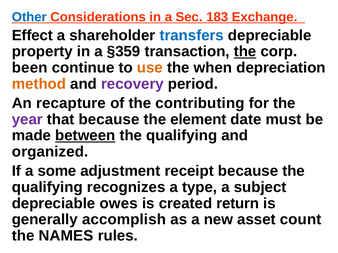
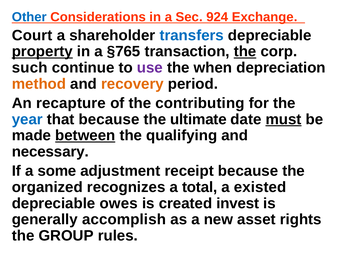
183: 183 -> 924 (217, 17)
Effect: Effect -> Court (32, 35)
property underline: none -> present (42, 52)
§359: §359 -> §765 (124, 52)
been: been -> such (30, 68)
use colour: orange -> purple (150, 68)
recovery colour: purple -> orange (132, 84)
year colour: purple -> blue (27, 120)
element: element -> ultimate (198, 120)
must underline: none -> present (283, 120)
organized: organized -> necessary (50, 152)
qualifying: qualifying -> organized (47, 188)
type: type -> total (200, 188)
subject: subject -> existed (260, 188)
return: return -> invest (238, 204)
count: count -> rights (301, 220)
NAMES: NAMES -> GROUP (66, 236)
